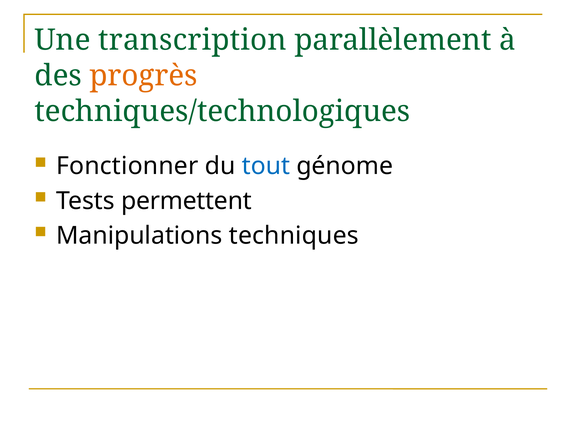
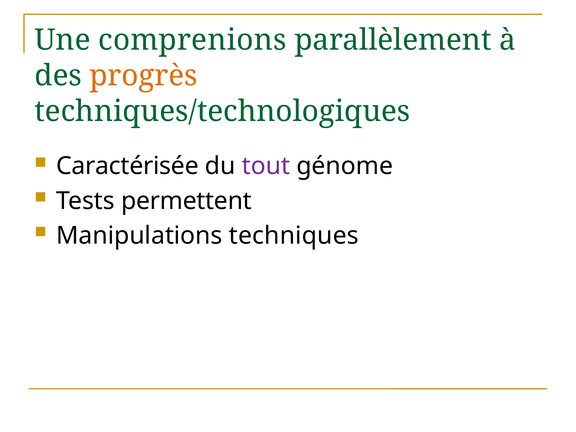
transcription: transcription -> comprenions (192, 40)
Fonctionner: Fonctionner -> Caractérisée (127, 166)
tout colour: blue -> purple (266, 166)
